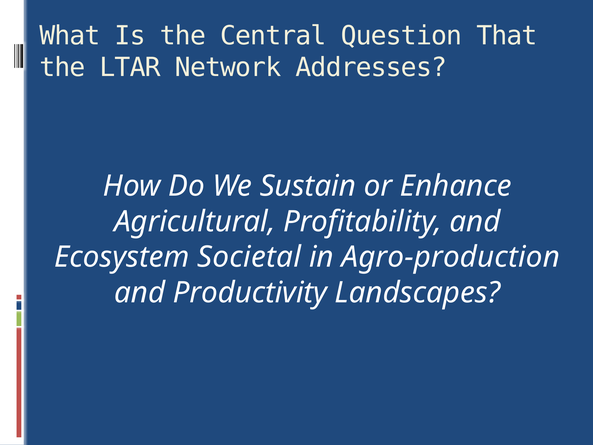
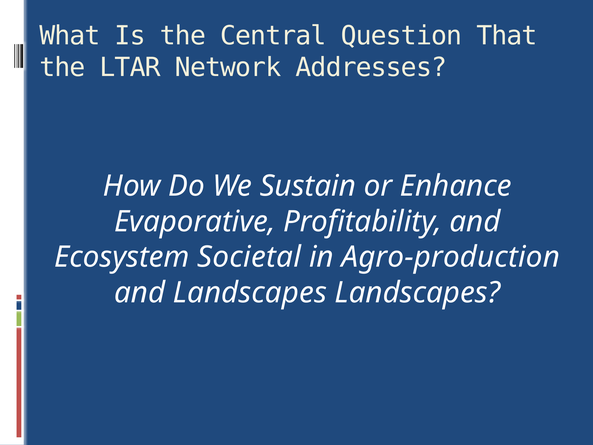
Agricultural: Agricultural -> Evaporative (195, 221)
and Productivity: Productivity -> Landscapes (250, 293)
